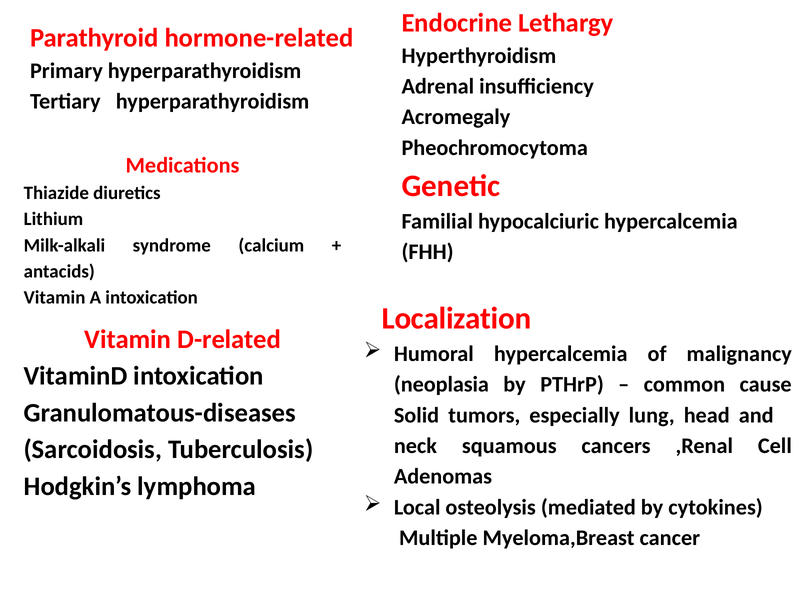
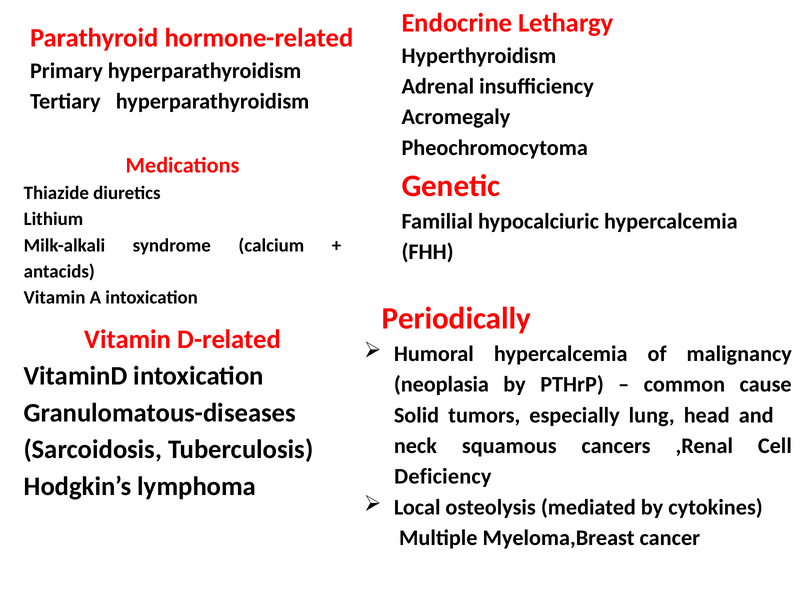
Localization: Localization -> Periodically (456, 318)
Adenomas: Adenomas -> Deficiency (443, 477)
